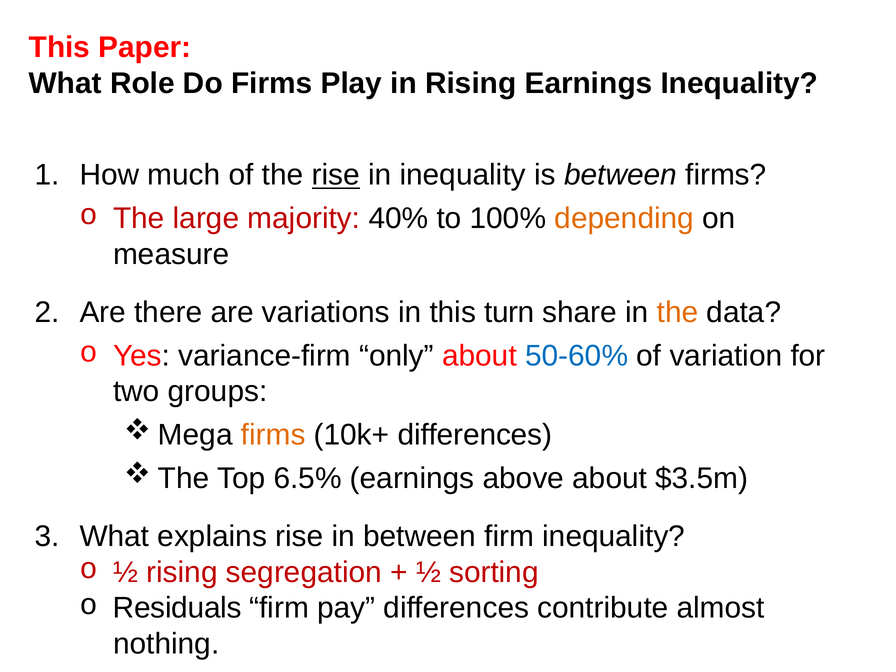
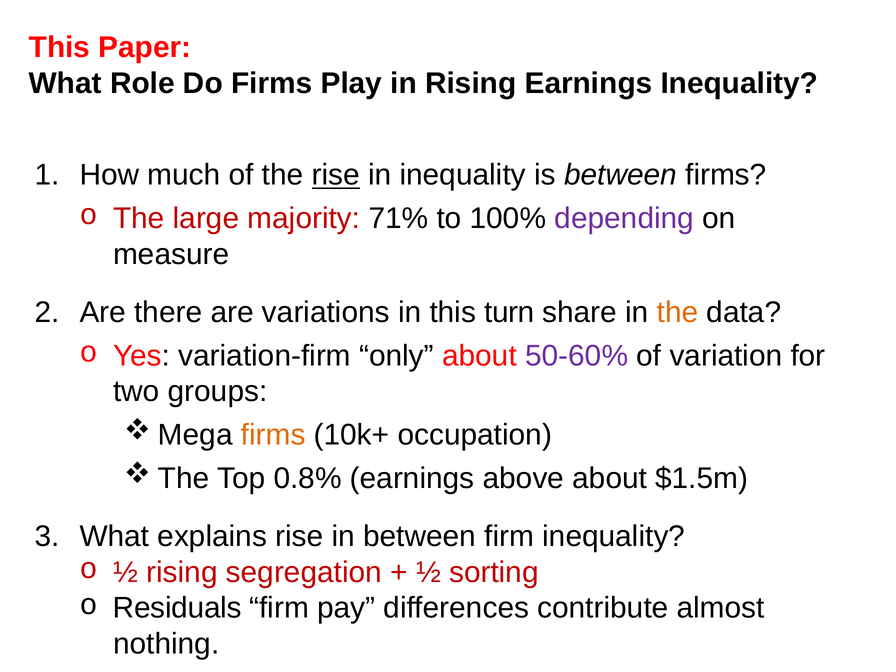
40%: 40% -> 71% (399, 218)
depending colour: orange -> purple (624, 218)
variance-firm: variance-firm -> variation-firm (265, 356)
50-60% colour: blue -> purple (577, 356)
10k+ differences: differences -> occupation (475, 435)
6.5%: 6.5% -> 0.8% (308, 478)
$3.5m: $3.5m -> $1.5m (702, 478)
